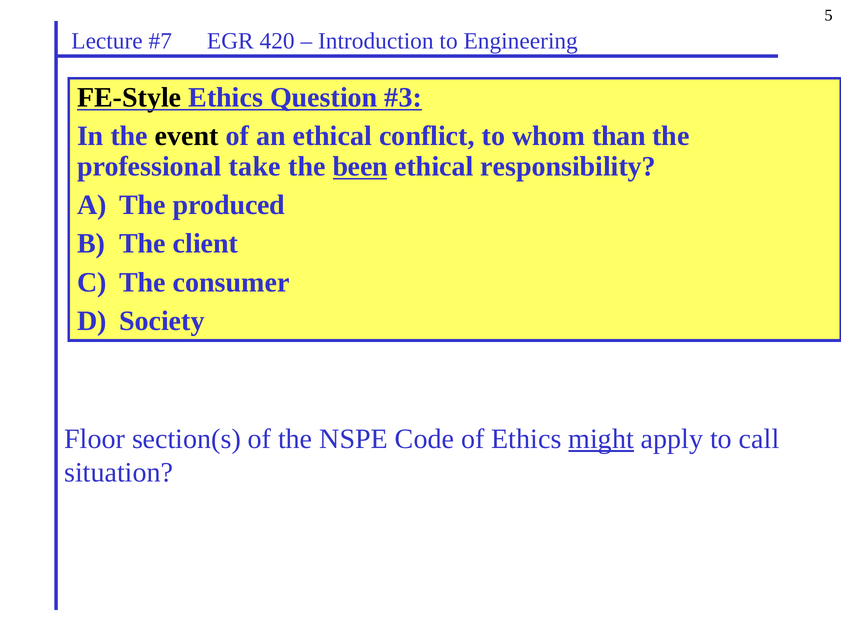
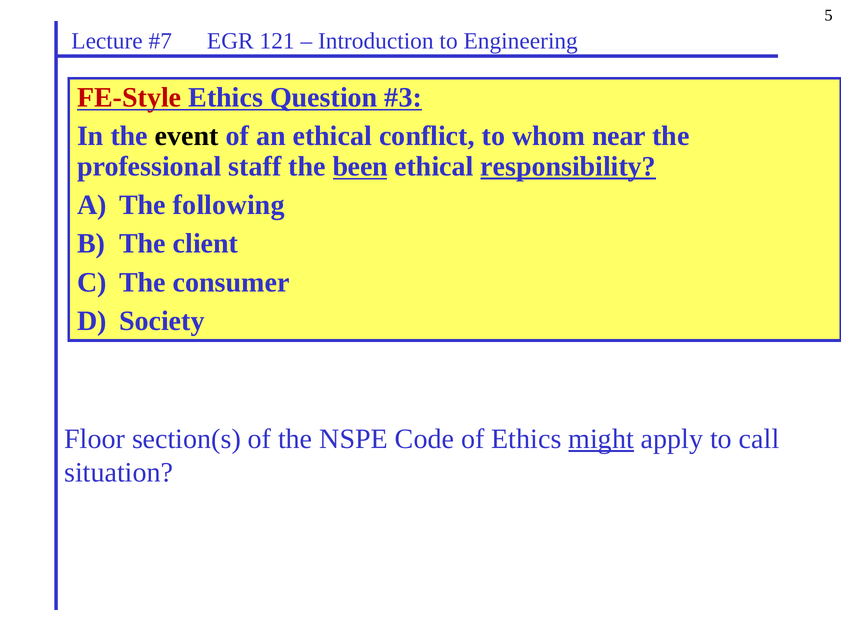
420: 420 -> 121 (277, 41)
FE-Style colour: black -> red (129, 97)
than: than -> near (619, 136)
take: take -> staff (255, 166)
responsibility underline: none -> present (568, 166)
produced: produced -> following (229, 205)
